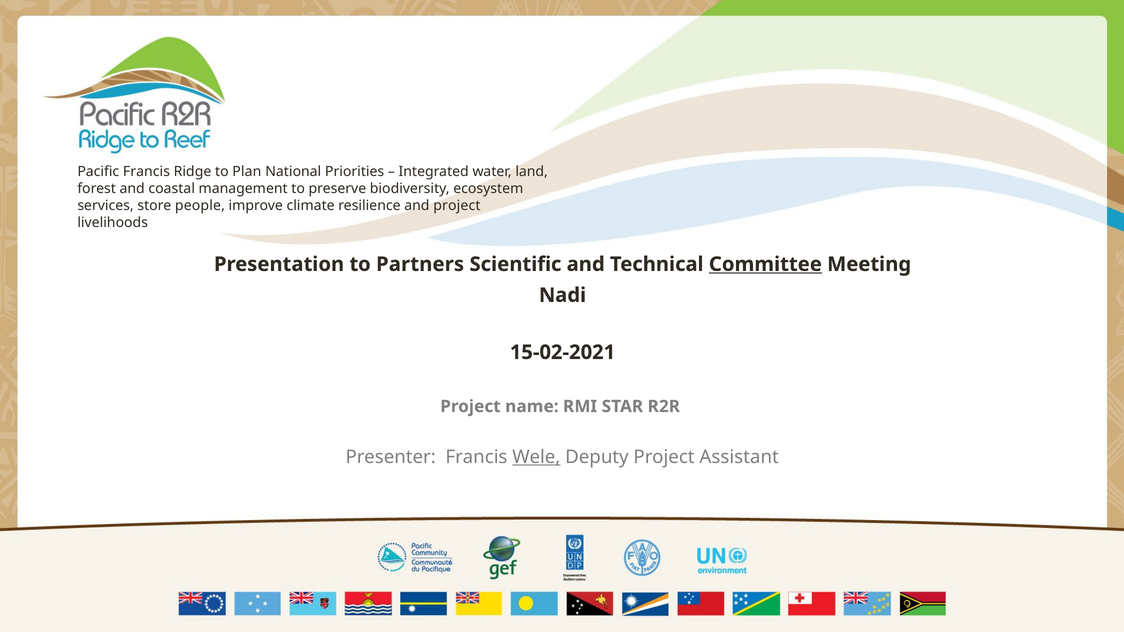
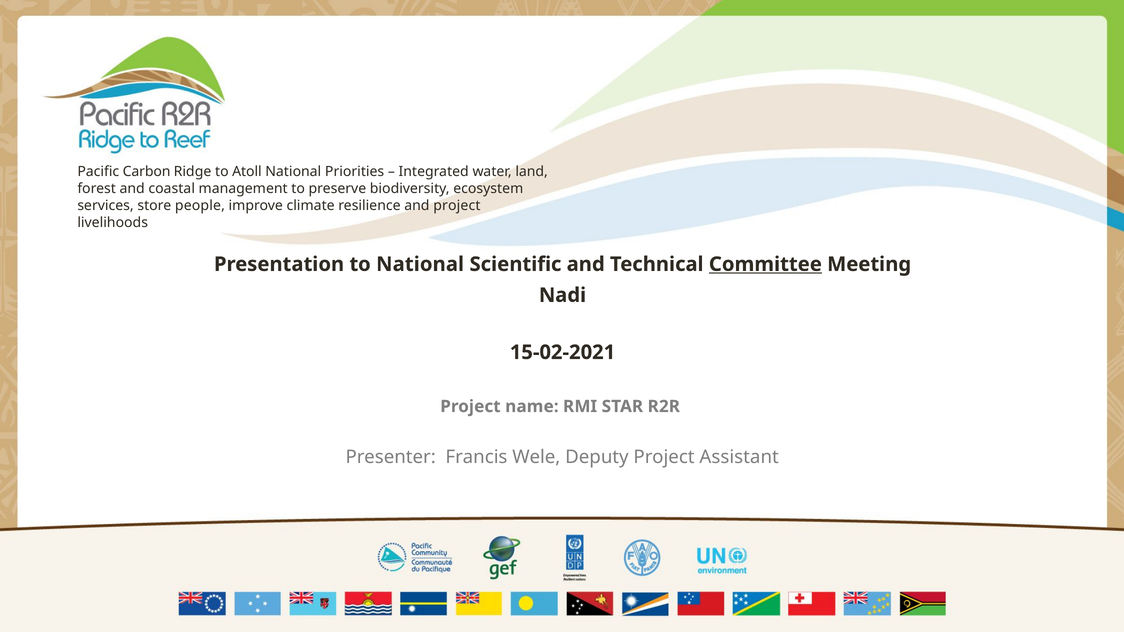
Pacific Francis: Francis -> Carbon (147, 172)
Plan: Plan -> Atoll (247, 172)
to Partners: Partners -> National (420, 264)
Wele underline: present -> none (536, 457)
